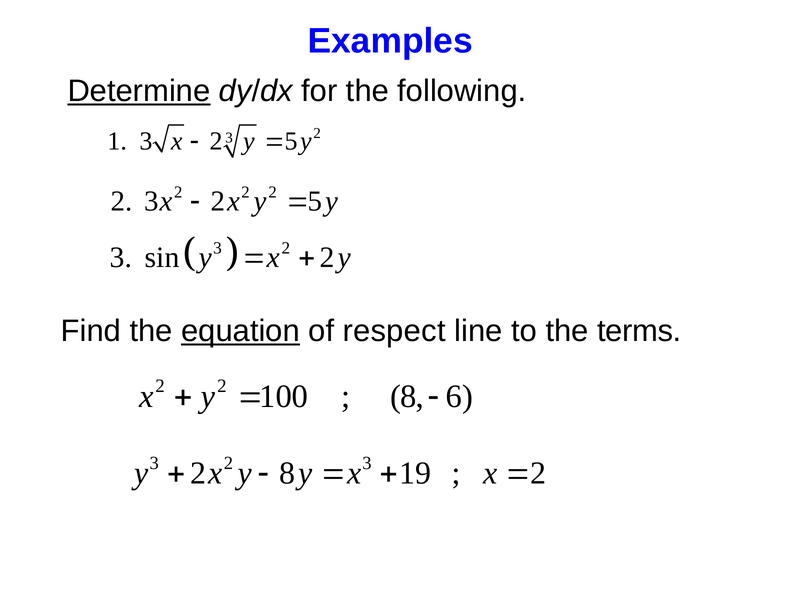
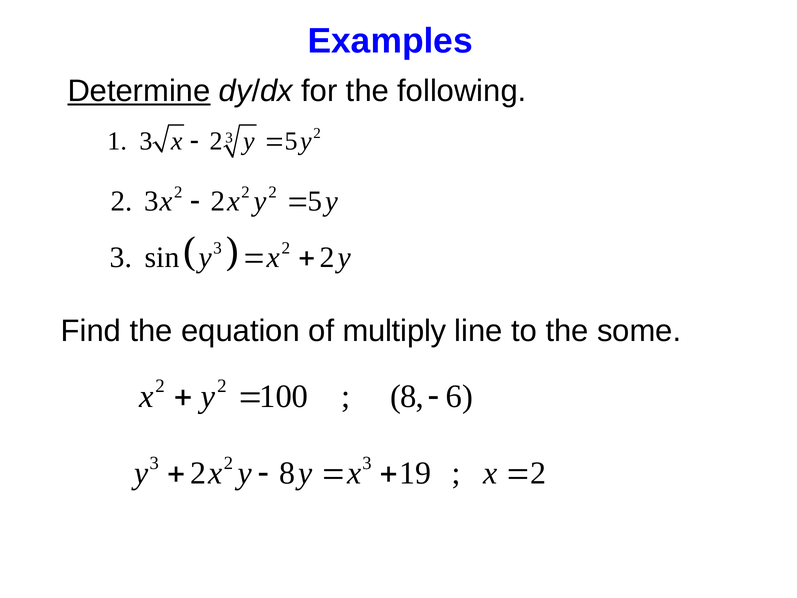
equation underline: present -> none (241, 331)
respect: respect -> multiply (394, 331)
terms: terms -> some (639, 331)
